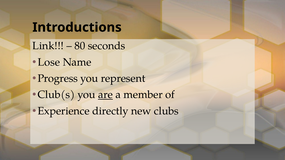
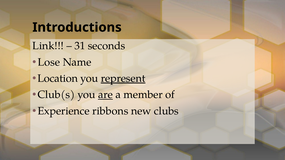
80: 80 -> 31 (80, 46)
Progress: Progress -> Location (58, 79)
represent underline: none -> present (123, 79)
directly: directly -> ribbons (110, 111)
